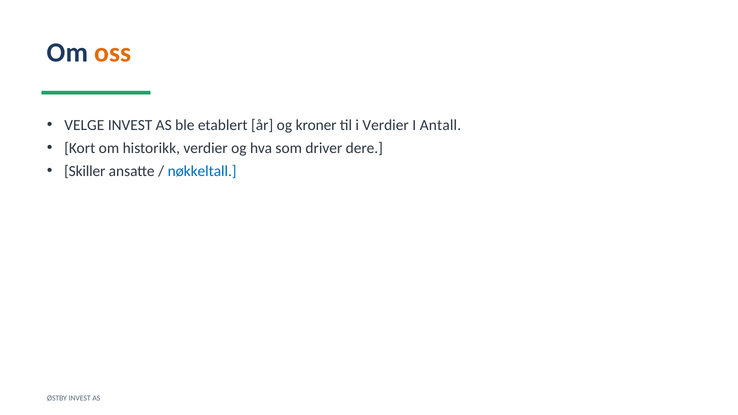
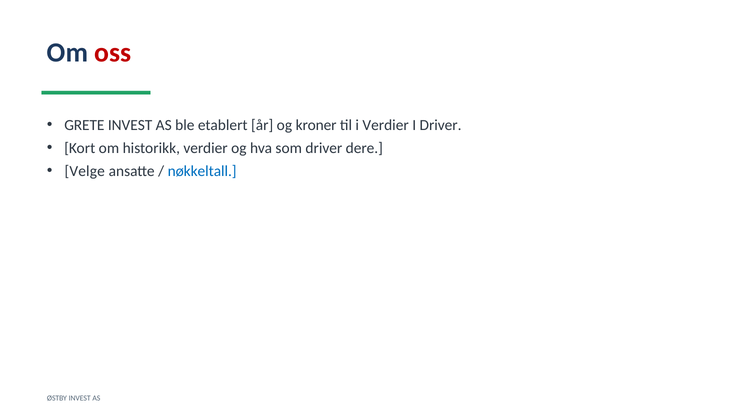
oss colour: orange -> red (113, 53)
VELGE: VELGE -> GRETE (84, 125)
I Antall: Antall -> Driver (441, 125)
Skiller: Skiller -> Velge (85, 171)
